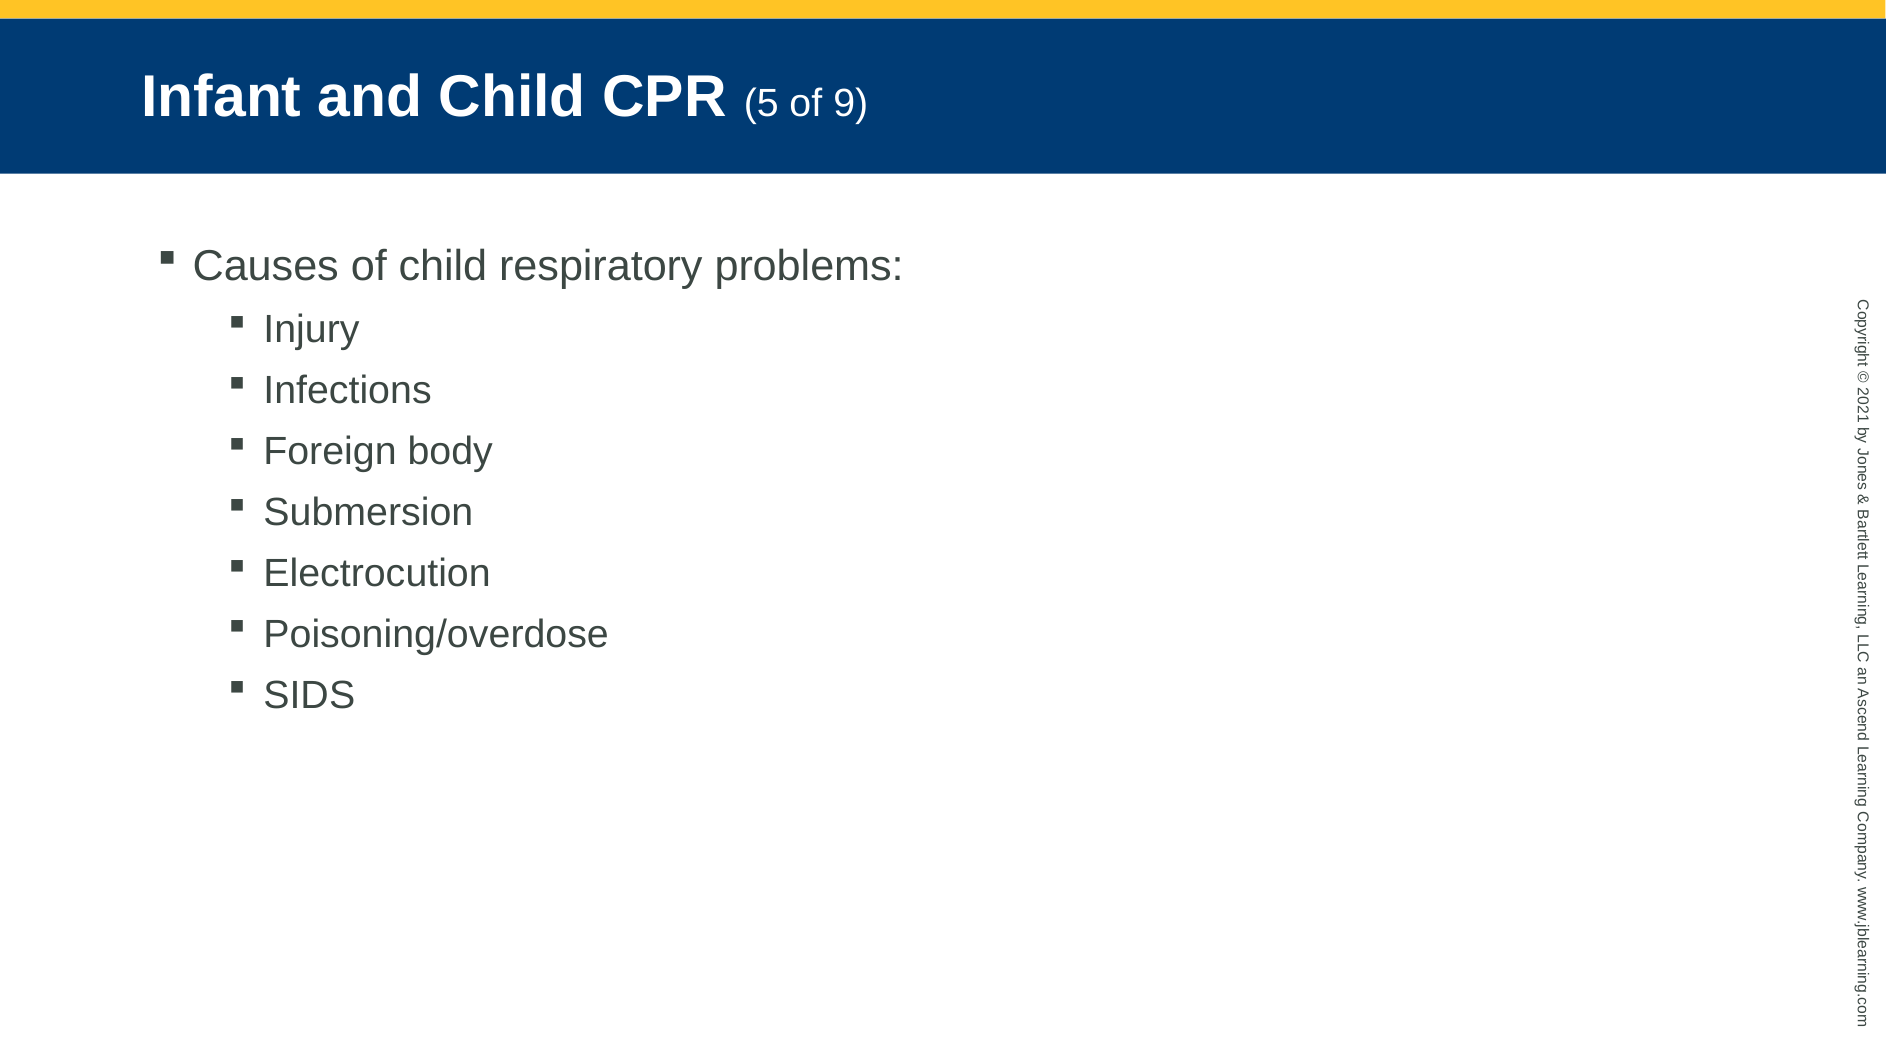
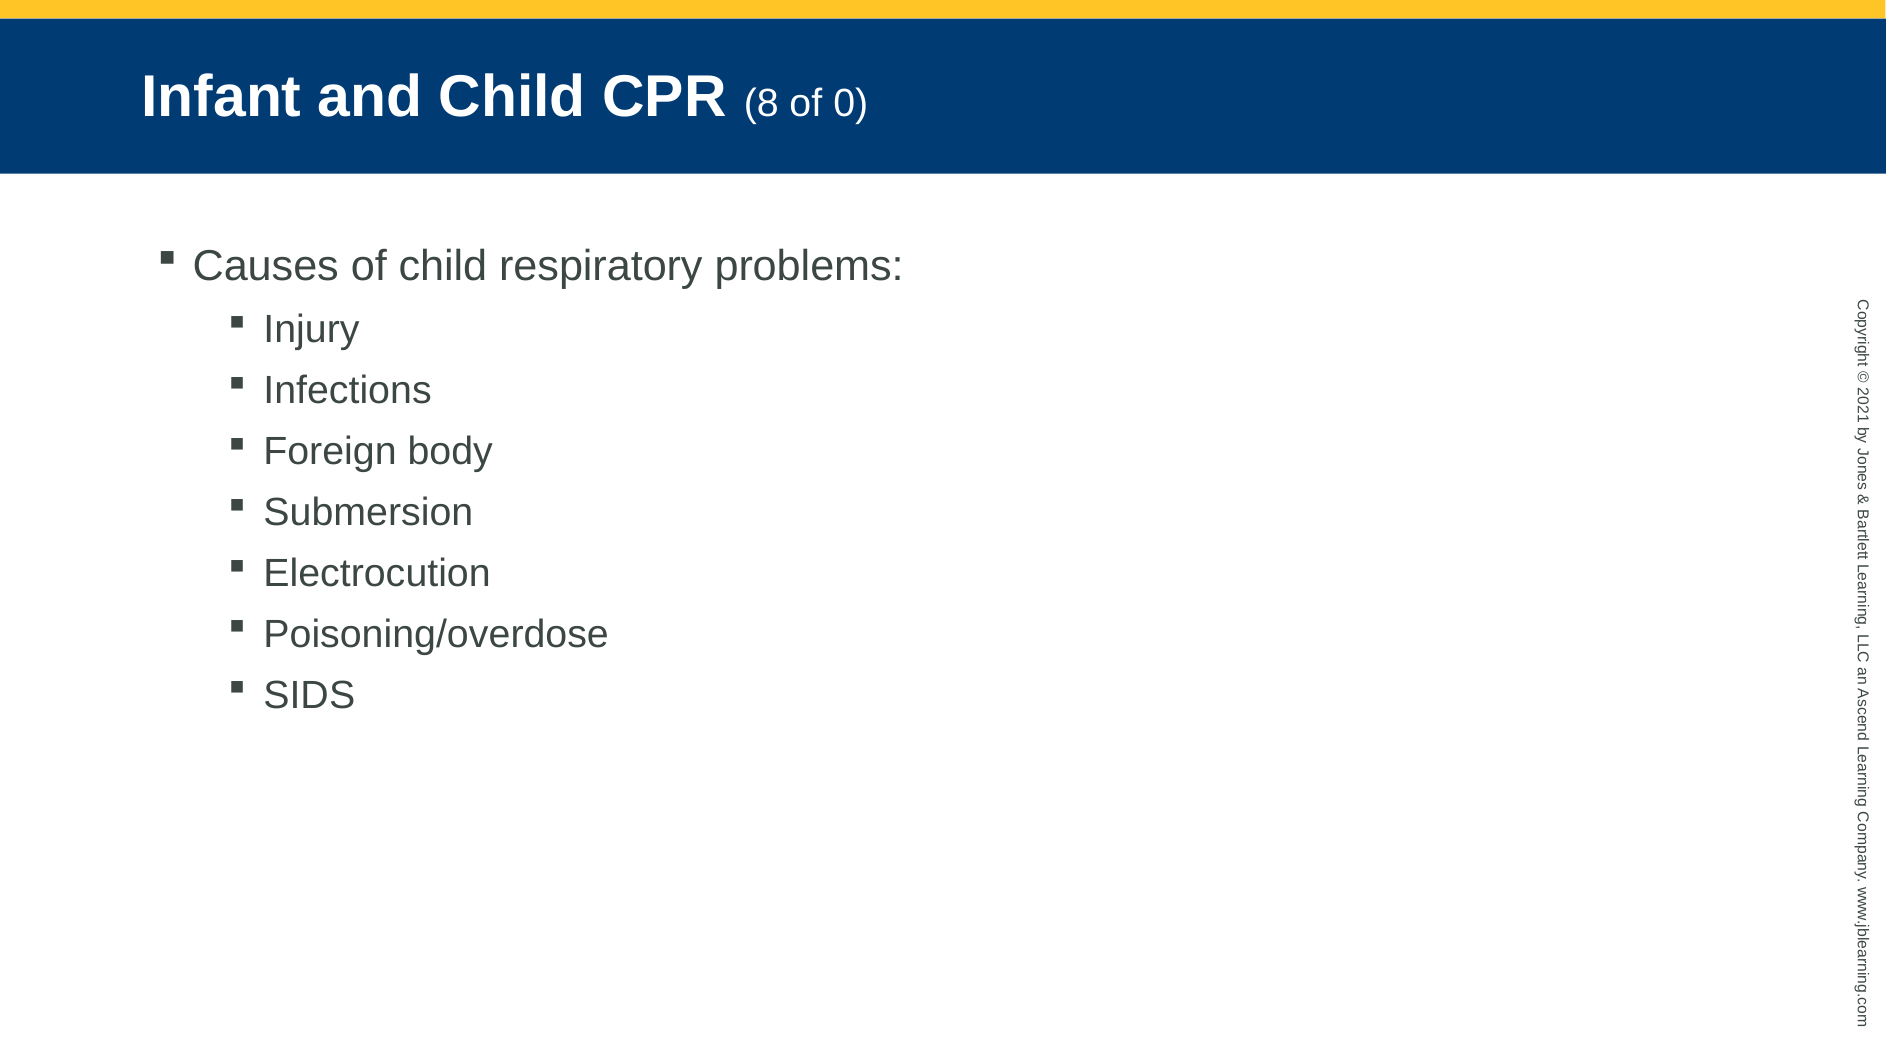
5: 5 -> 8 (761, 103)
of 9: 9 -> 0 (851, 103)
